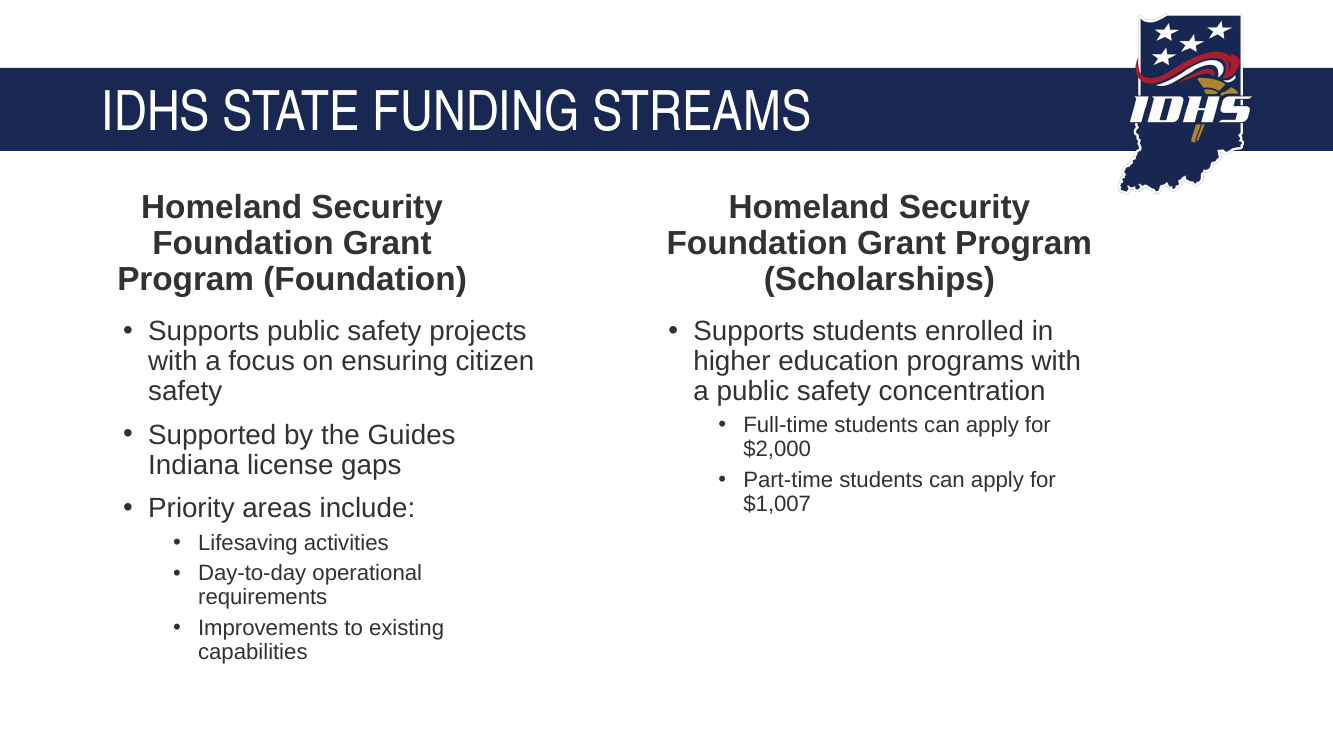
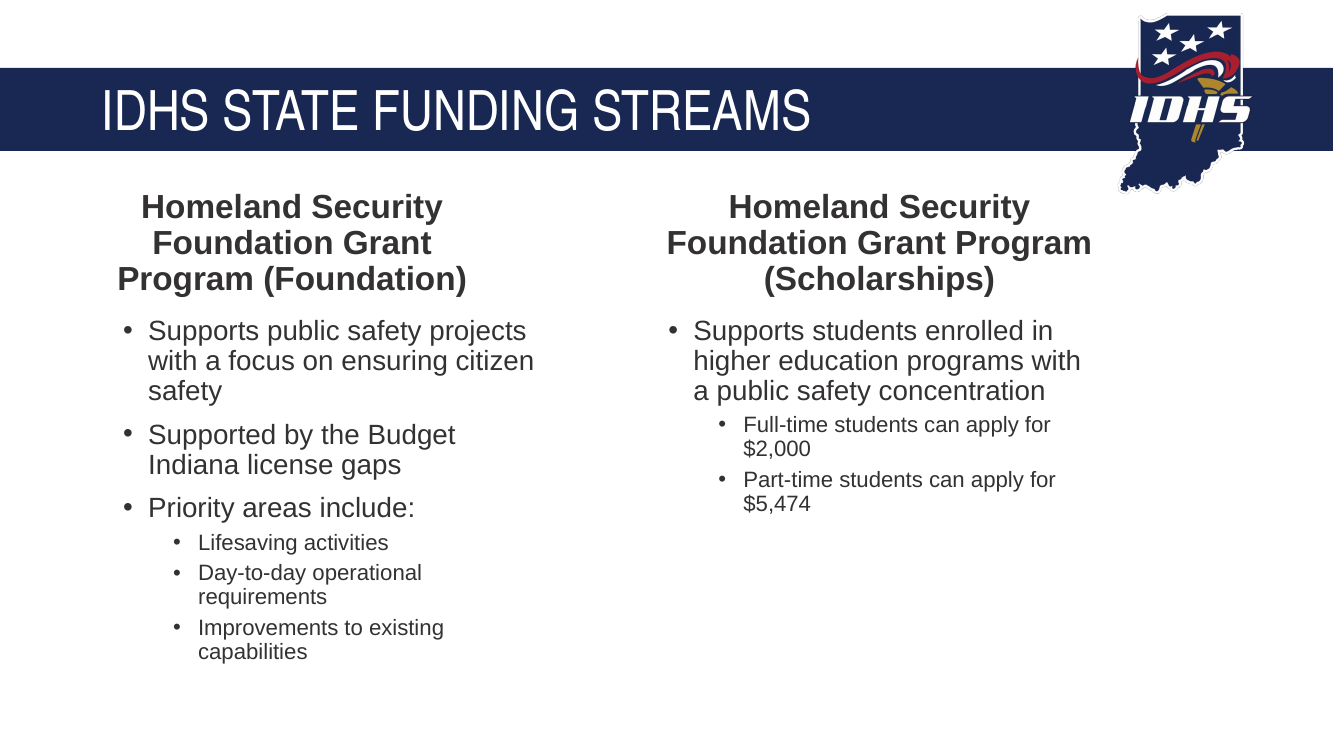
Guides: Guides -> Budget (412, 435)
$1,007: $1,007 -> $5,474 (777, 504)
